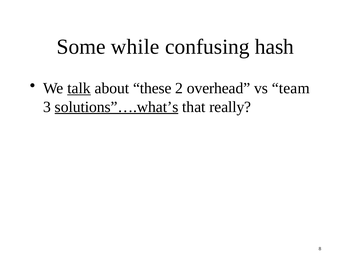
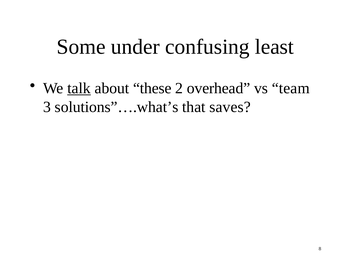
while: while -> under (135, 47)
hash: hash -> least (274, 47)
solutions”….what’s underline: present -> none (117, 107)
really: really -> saves (230, 107)
